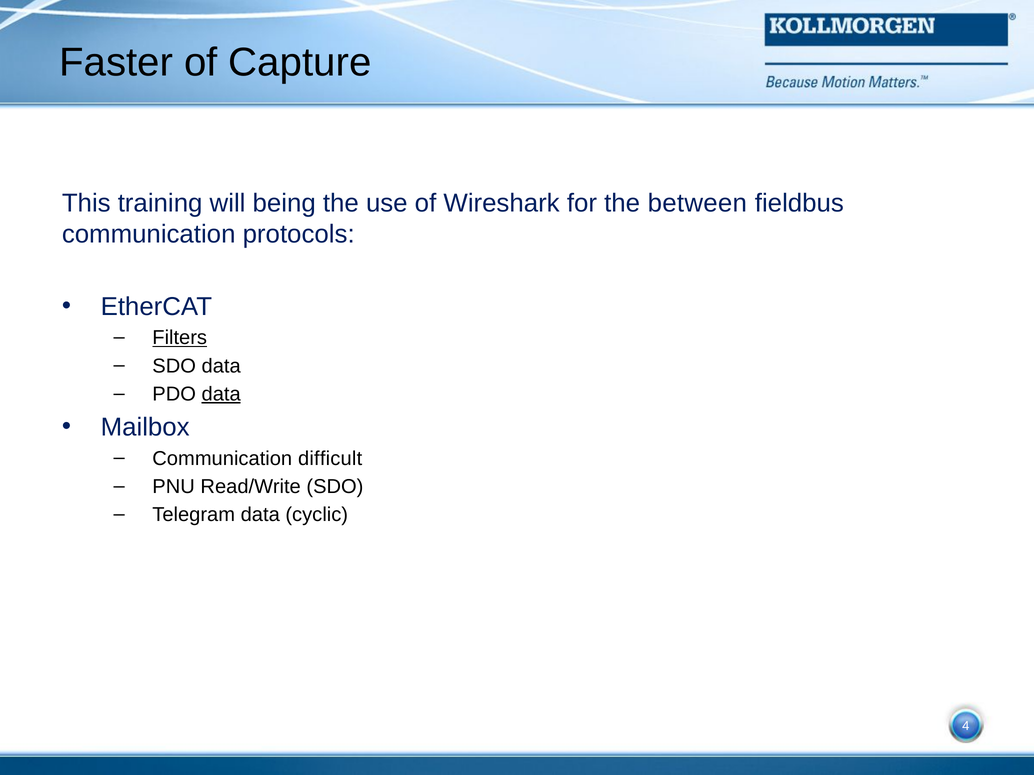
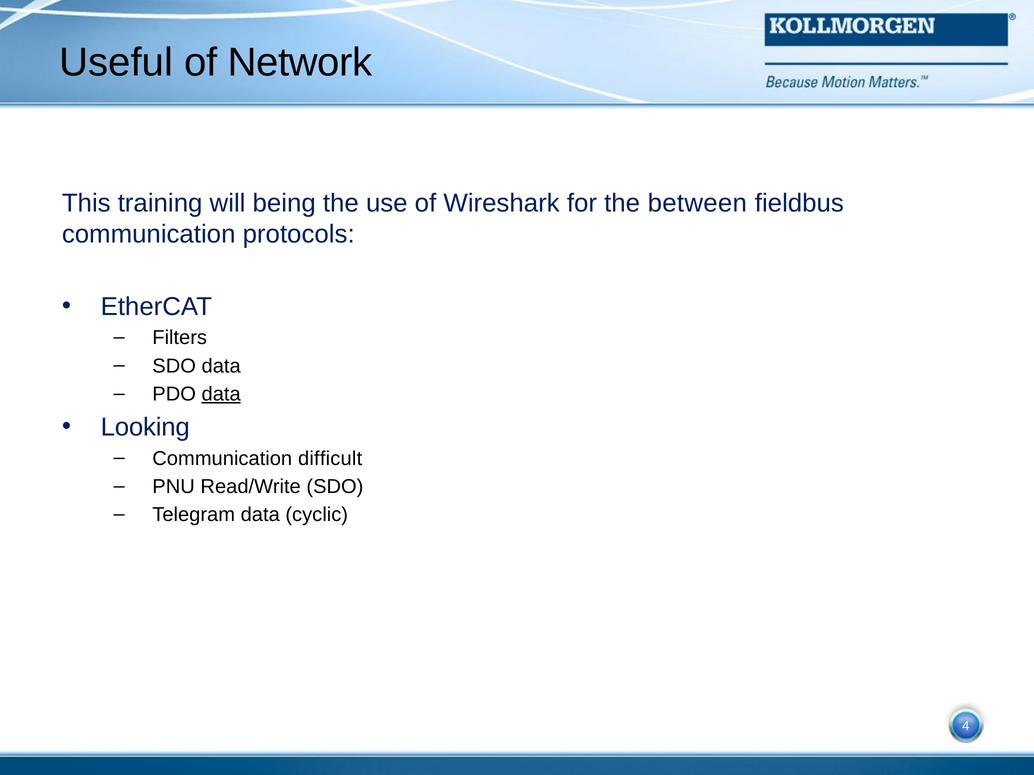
Faster: Faster -> Useful (116, 63)
Capture: Capture -> Network (300, 63)
Filters underline: present -> none (180, 338)
Mailbox: Mailbox -> Looking (145, 427)
